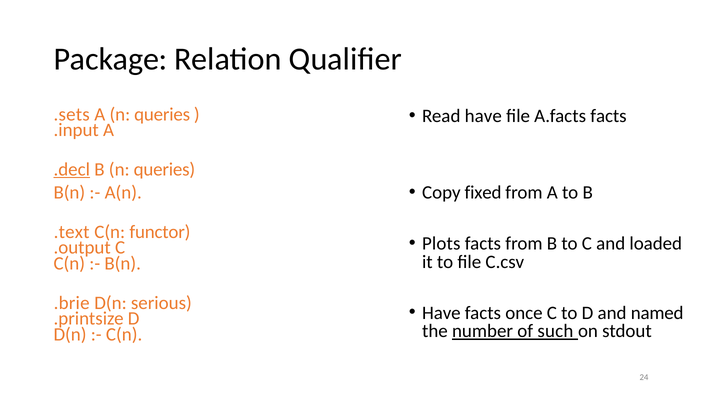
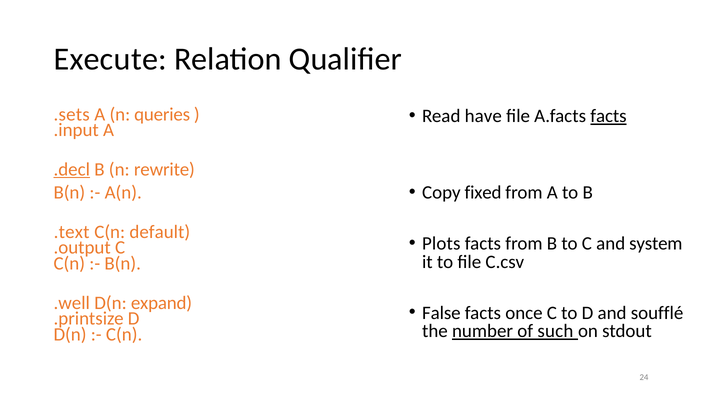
Package: Package -> Execute (110, 59)
facts underline: none -> present (608, 116)
B n queries: queries -> rewrite (164, 169)
functor: functor -> default (160, 232)
loaded: loaded -> system (656, 244)
.brie: .brie -> .well (72, 303)
serious: serious -> expand (161, 303)
Have: Have -> False (441, 313)
named: named -> soufflé (657, 313)
